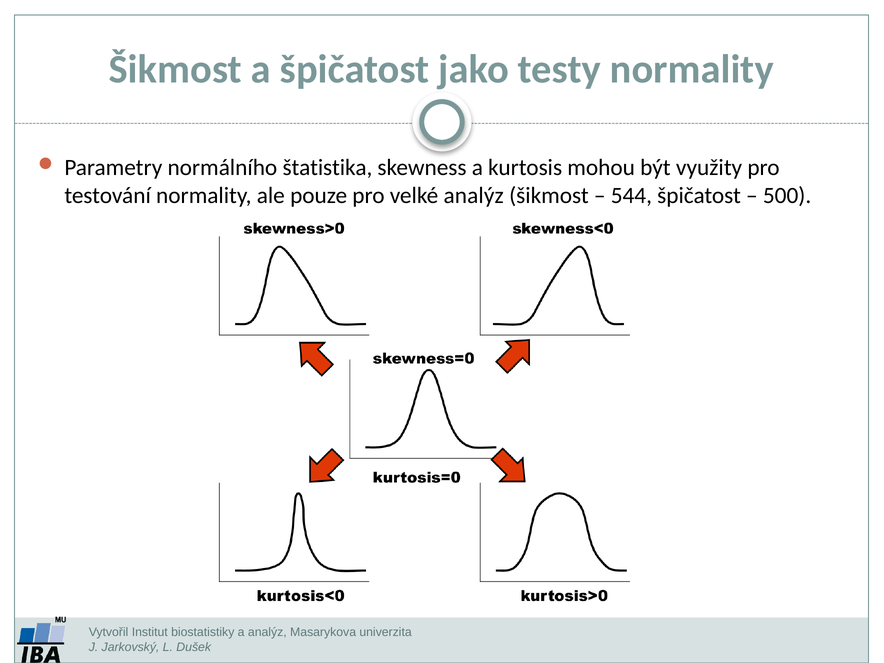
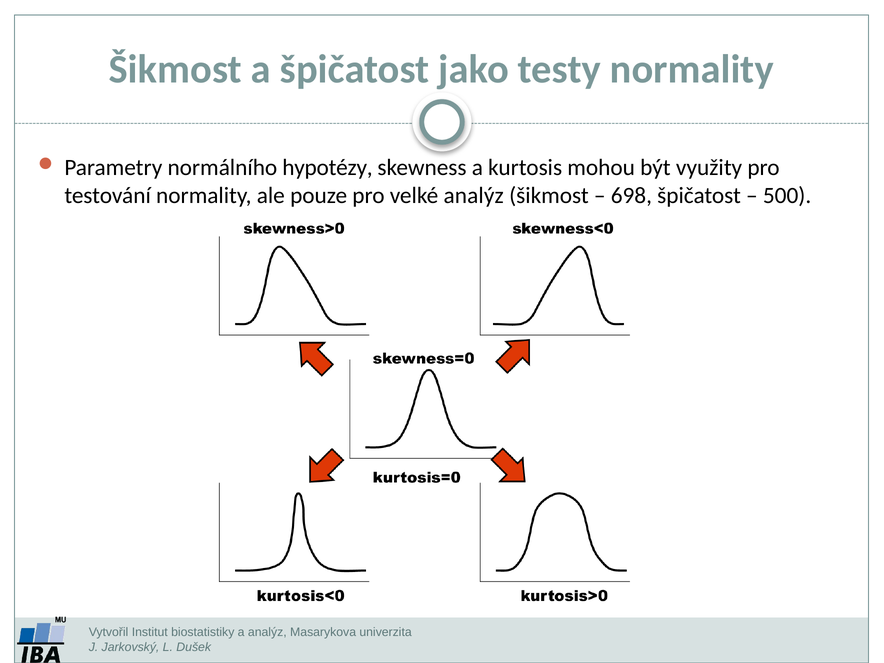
štatistika: štatistika -> hypotézy (327, 167)
544: 544 -> 698 (631, 195)
